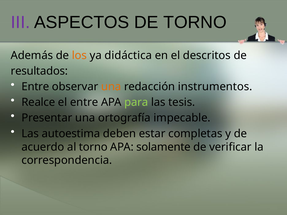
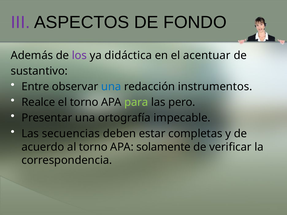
DE TORNO: TORNO -> FONDO (195, 22)
los colour: orange -> purple (79, 56)
descritos: descritos -> acentuar (207, 56)
resultados: resultados -> sustantivo (39, 71)
una colour: orange -> blue (111, 87)
el entre: entre -> torno (84, 102)
tesis: tesis -> pero (182, 102)
autoestima: autoestima -> secuencias (71, 134)
